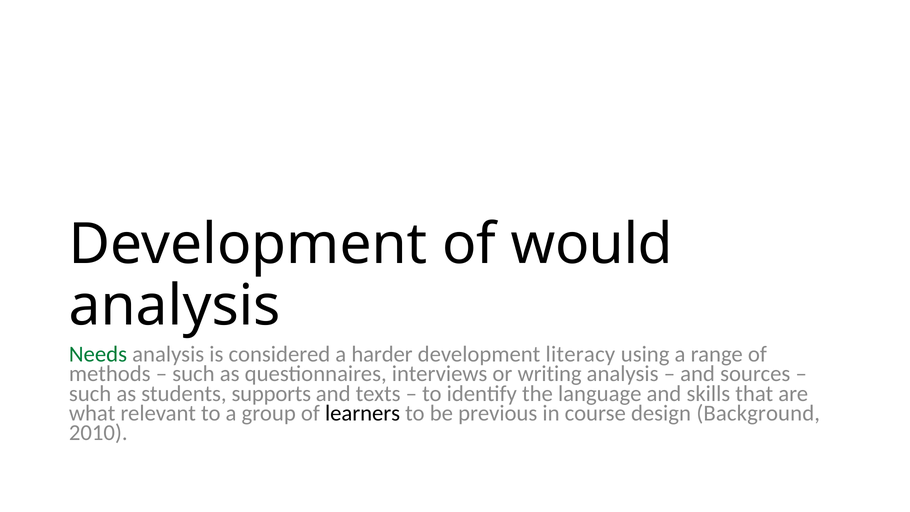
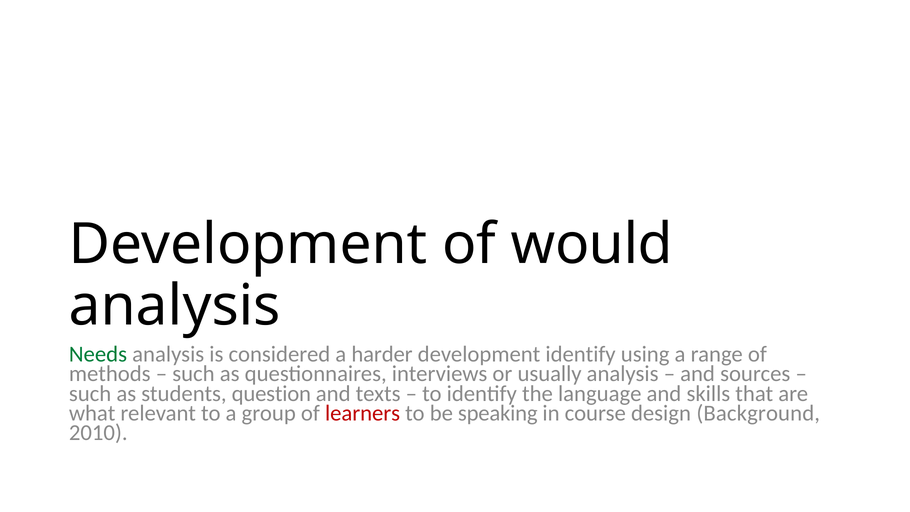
development literacy: literacy -> identify (581, 354)
writing: writing -> usually (550, 374)
supports: supports -> question (271, 394)
learners colour: black -> red (363, 413)
previous: previous -> speaking (498, 413)
